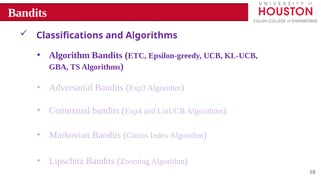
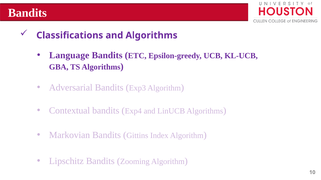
Algorithm: Algorithm -> Language (69, 55)
